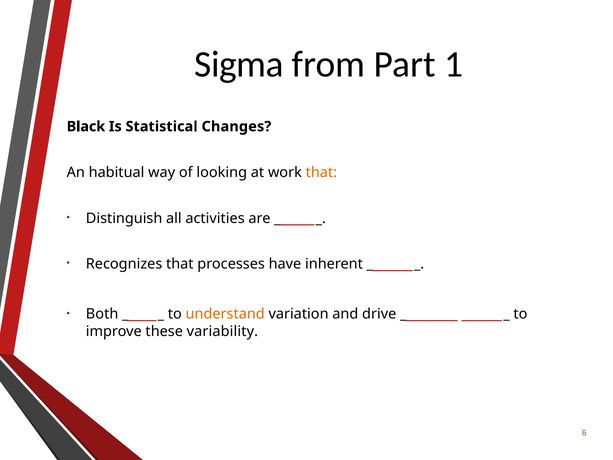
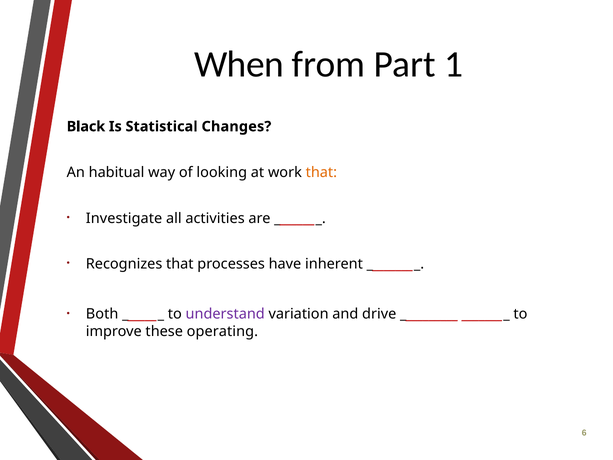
Sigma: Sigma -> When (239, 64)
Distinguish: Distinguish -> Investigate (124, 218)
understand colour: orange -> purple (225, 314)
variability: variability -> operating (222, 331)
